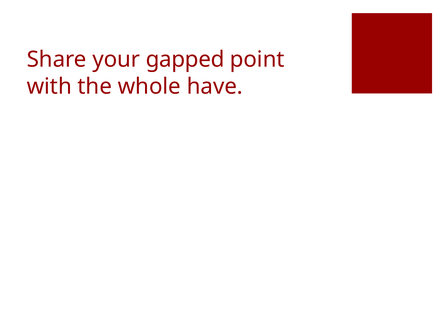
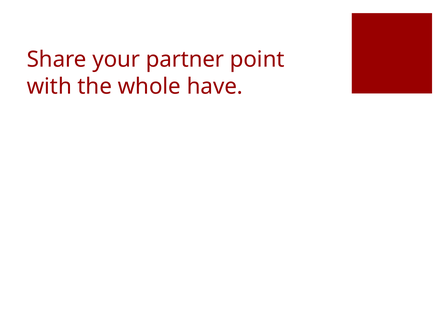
gapped: gapped -> partner (185, 60)
